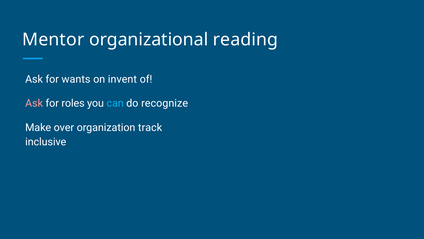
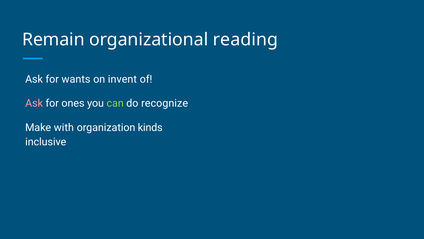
Mentor: Mentor -> Remain (53, 39)
roles: roles -> ones (73, 103)
can colour: light blue -> light green (115, 103)
over: over -> with (64, 127)
track: track -> kinds (150, 127)
